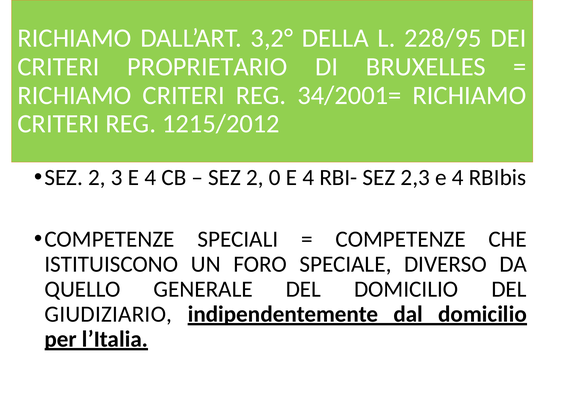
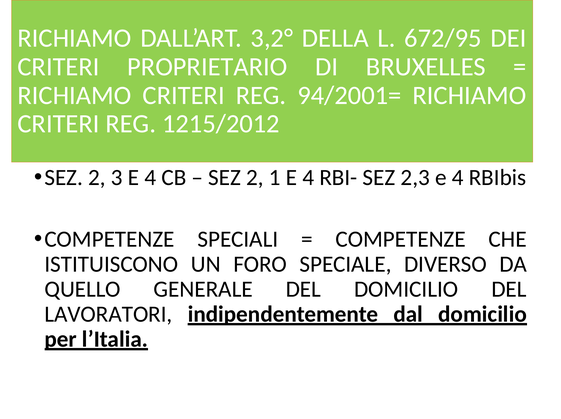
228/95: 228/95 -> 672/95 (443, 38)
34/2001=: 34/2001= -> 94/2001= (349, 95)
0: 0 -> 1 (275, 178)
GIUDIZIARIO: GIUDIZIARIO -> LAVORATORI (108, 314)
